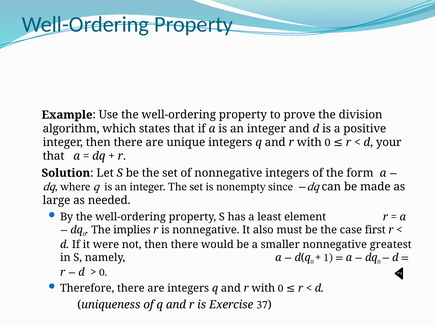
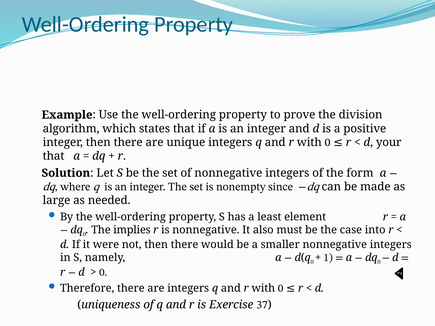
first: first -> into (375, 230)
smaller nonnegative greatest: greatest -> integers (391, 245)
